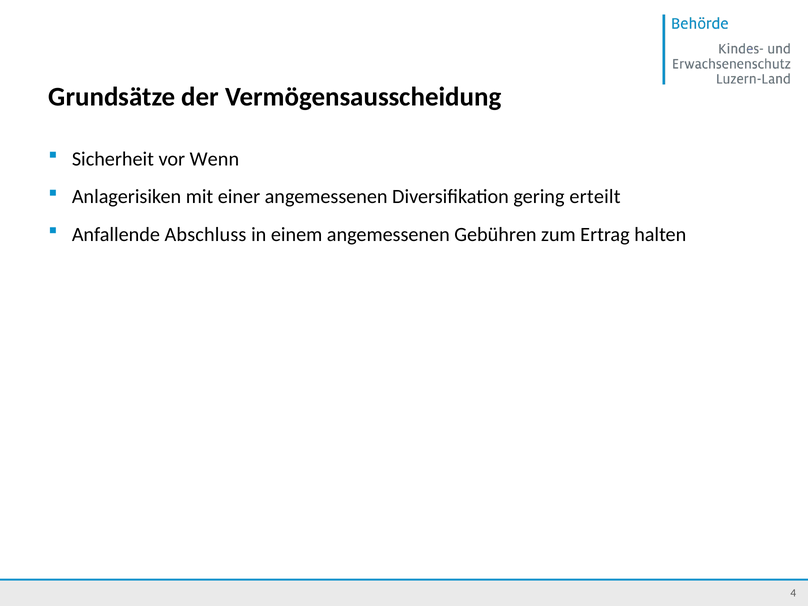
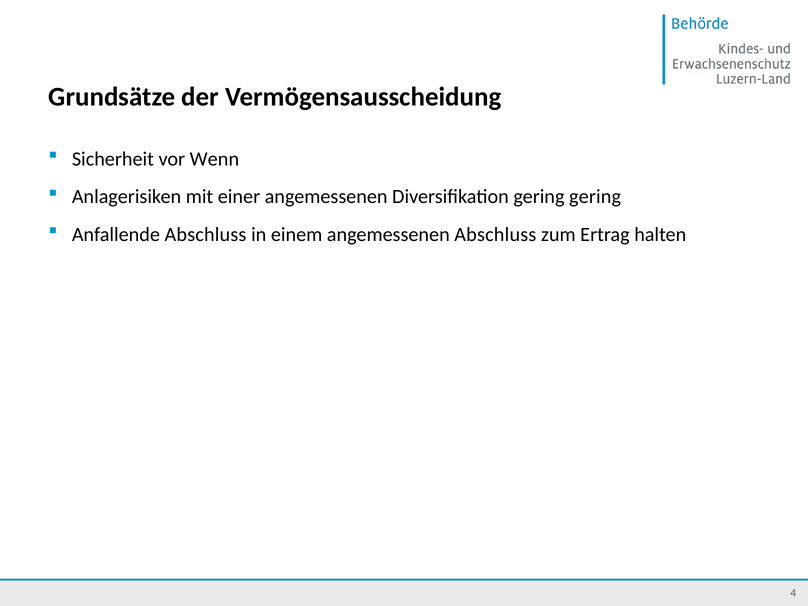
gering erteilt: erteilt -> gering (595, 197)
angemessenen Gebühren: Gebühren -> Abschluss (495, 234)
